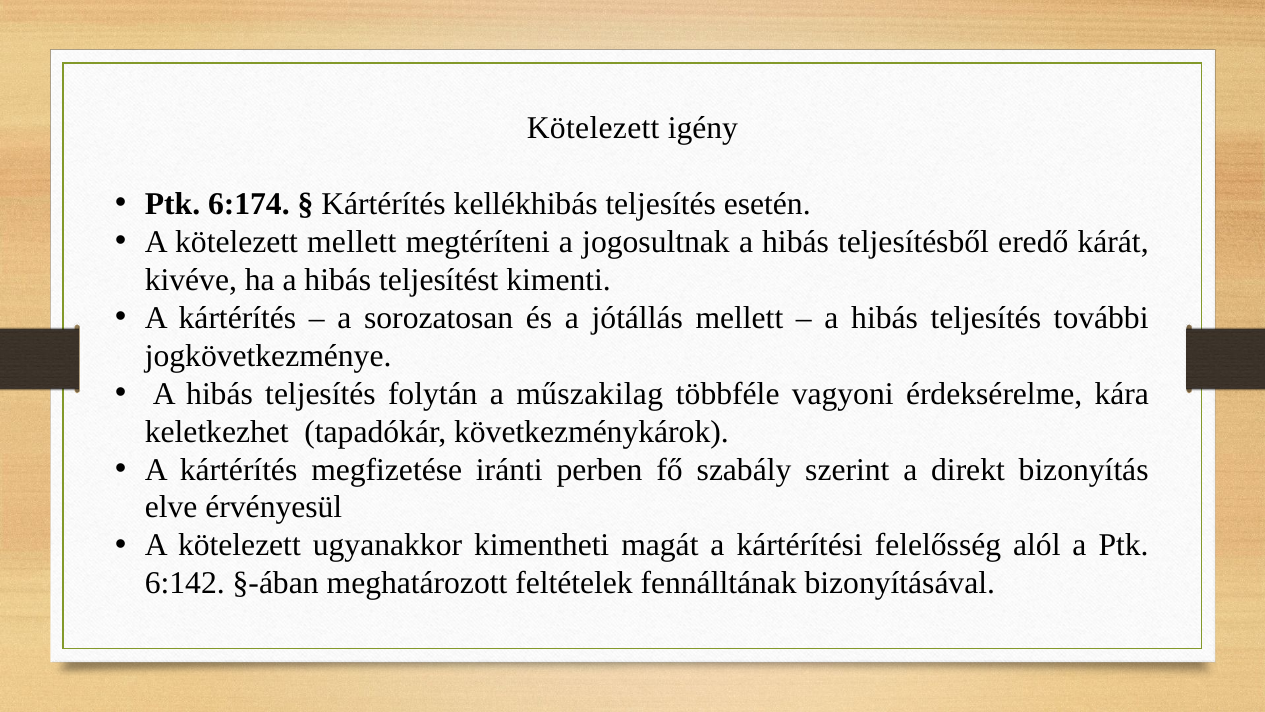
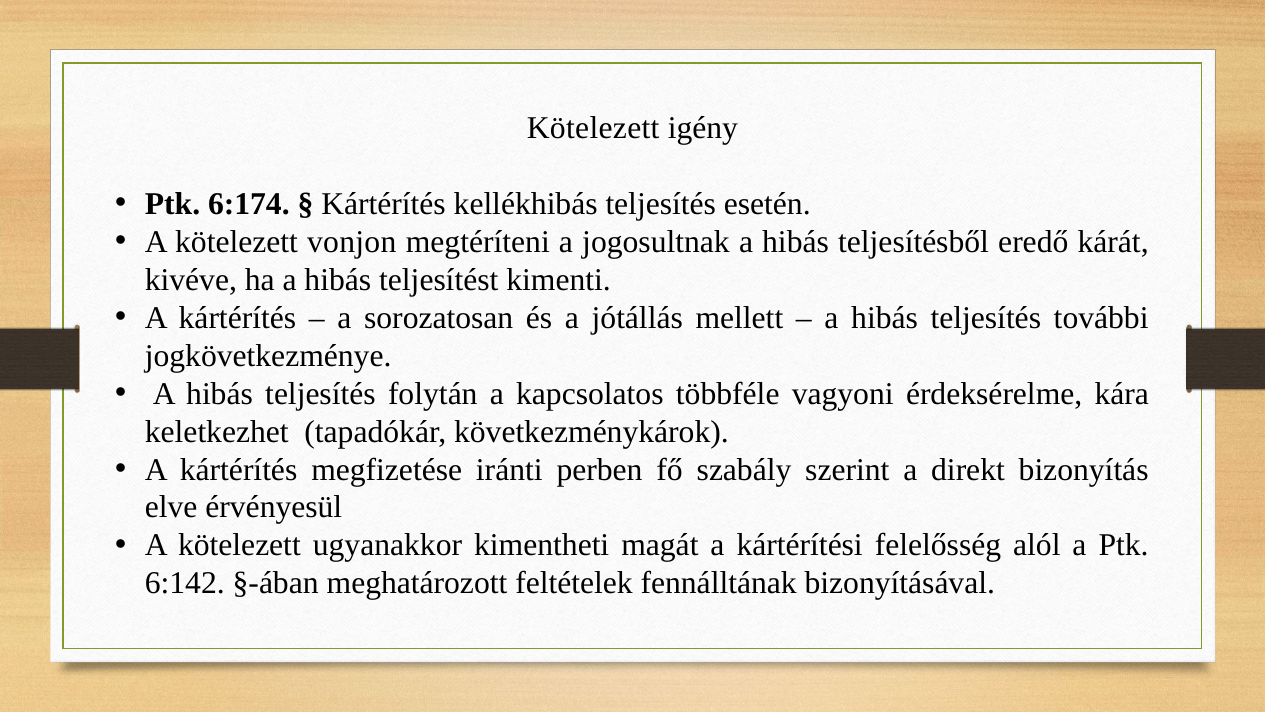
kötelezett mellett: mellett -> vonjon (352, 242)
műszakilag: műszakilag -> kapcsolatos (590, 393)
